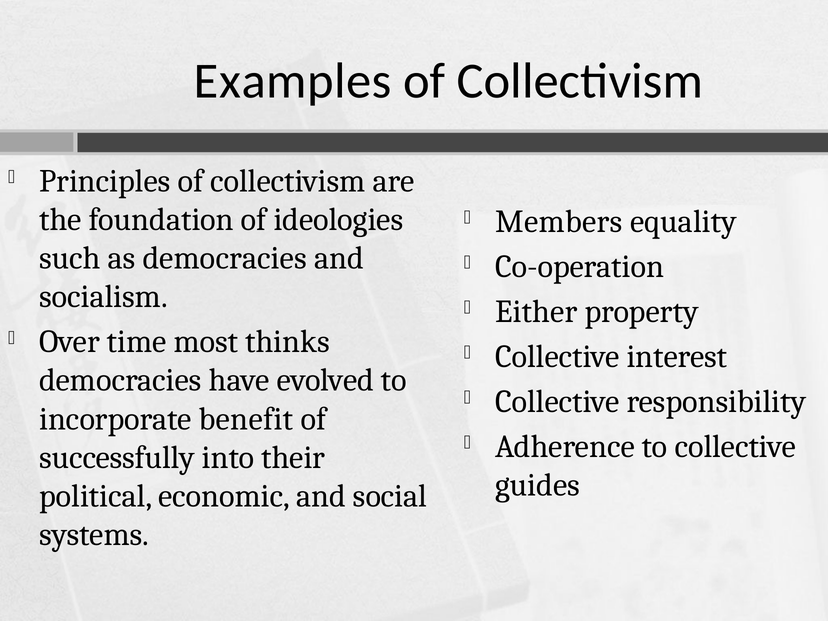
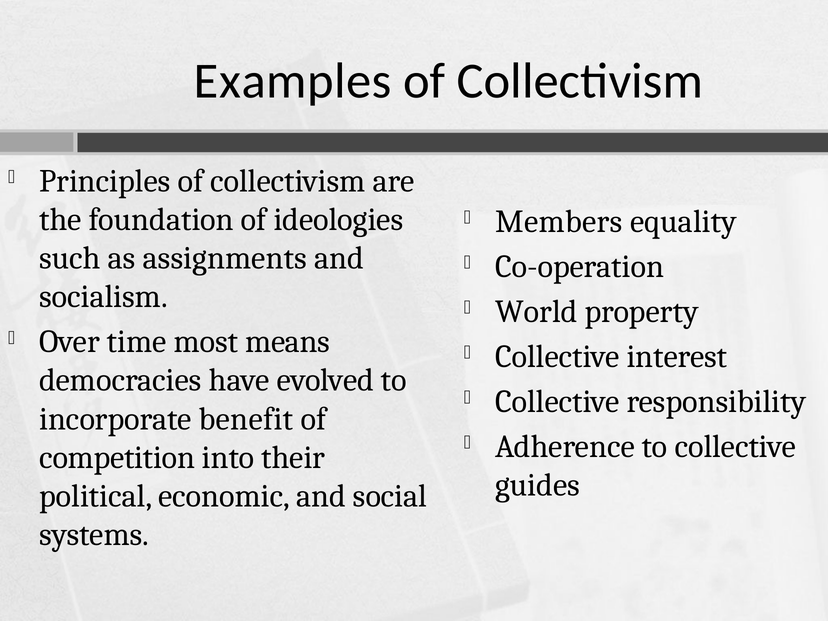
as democracies: democracies -> assignments (225, 258)
Either: Either -> World (536, 311)
thinks: thinks -> means (288, 342)
successfully: successfully -> competition (117, 457)
